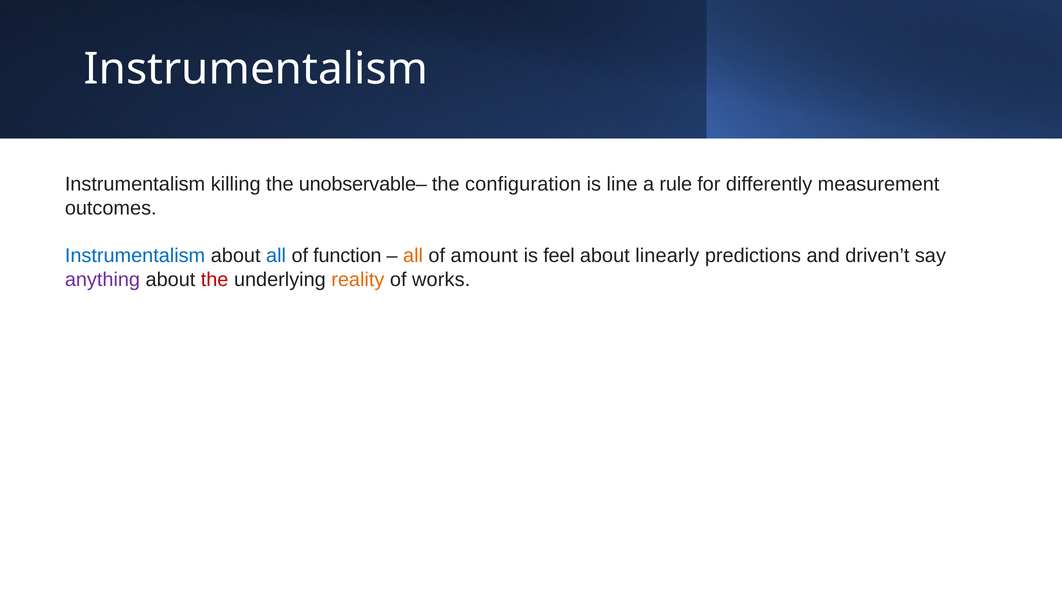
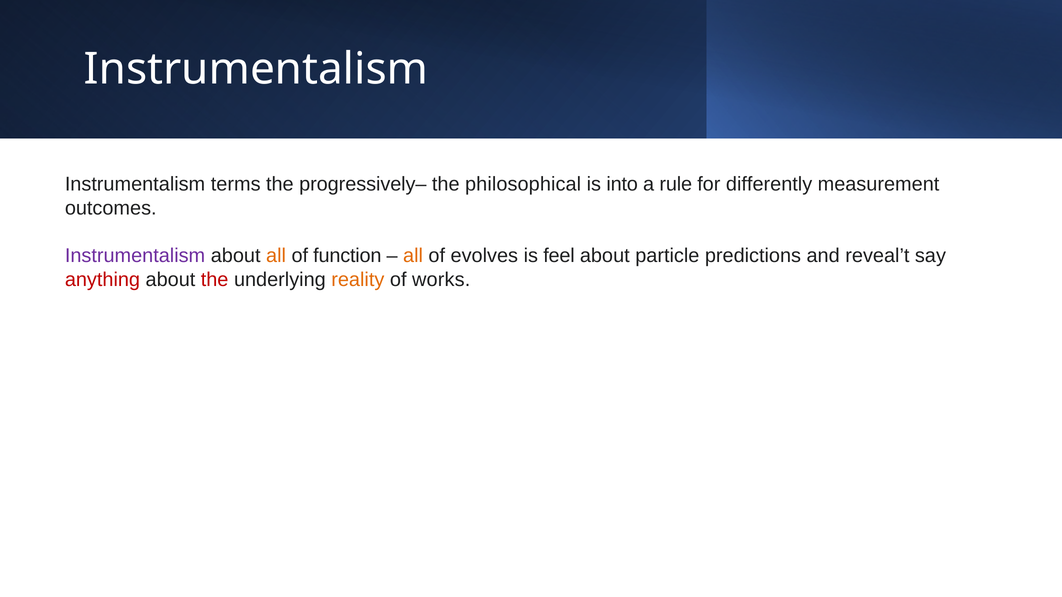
killing: killing -> terms (236, 184)
unobservable–: unobservable– -> progressively– (363, 184)
configuration: configuration -> philosophical (523, 184)
line: line -> into (622, 184)
Instrumentalism colour: blue -> purple (135, 256)
all colour: blue -> orange (276, 256)
amount: amount -> evolves (484, 256)
linearly: linearly -> particle (667, 256)
driven’t: driven’t -> reveal’t (877, 256)
anything colour: purple -> red (102, 280)
